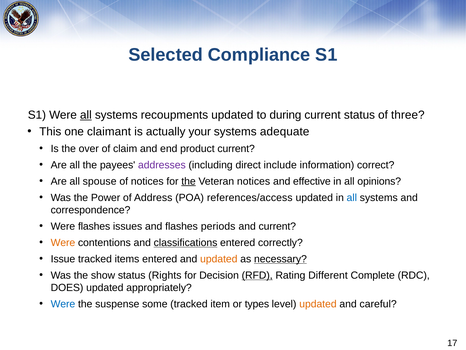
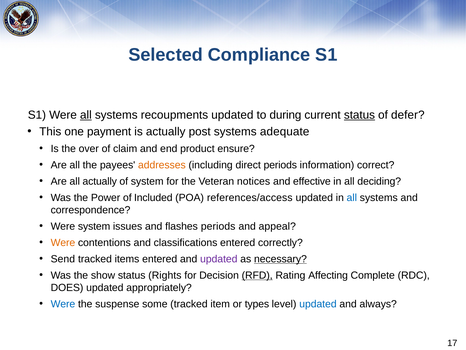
status underline: none -> present (359, 115)
three: three -> defer (408, 115)
claimant: claimant -> payment (109, 131)
your: your -> post (200, 131)
product current: current -> ensure (236, 148)
addresses colour: purple -> orange (162, 165)
direct include: include -> periods (280, 165)
all spouse: spouse -> actually (100, 181)
of notices: notices -> system (147, 181)
the underline: present -> none (189, 181)
opinions: opinions -> deciding (379, 181)
Address: Address -> Included (153, 197)
Were flashes: flashes -> system (94, 226)
and current: current -> appeal (277, 226)
classifications underline: present -> none (186, 242)
Issue: Issue -> Send (63, 259)
updated colour: orange -> purple (219, 259)
Different: Different -> Affecting (328, 275)
updated colour: orange -> blue (318, 304)
careful: careful -> always (378, 304)
